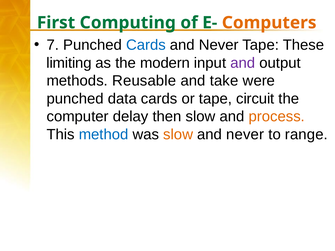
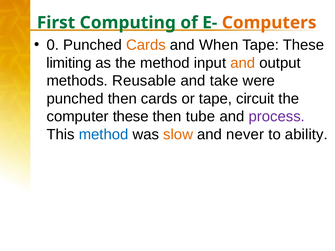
7: 7 -> 0 (53, 45)
Cards colour: blue -> orange (146, 45)
Never: Never -> When (219, 45)
the modern: modern -> method (165, 63)
and colour: purple -> orange (243, 63)
punched data: data -> then (122, 99)
computer delay: delay -> these (131, 117)
then slow: slow -> tube (200, 117)
process colour: orange -> purple (277, 117)
range: range -> ability (306, 134)
